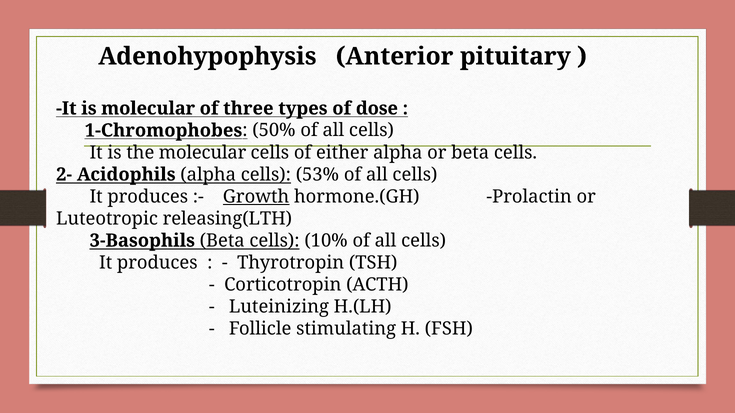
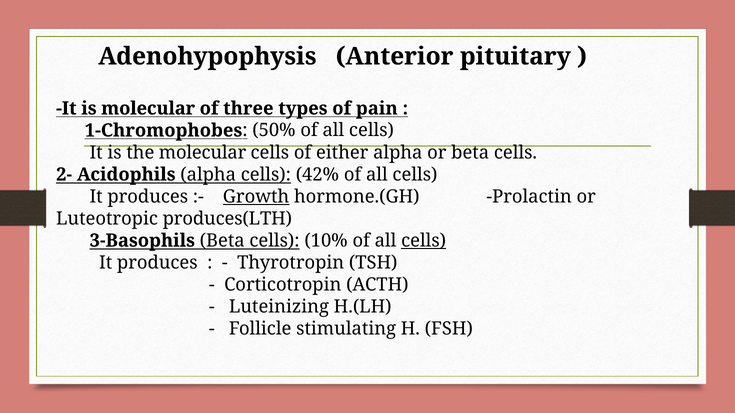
dose: dose -> pain (377, 109)
53%: 53% -> 42% (317, 175)
releasing(LTH: releasing(LTH -> produces(LTH (227, 219)
cells underline: none -> present (424, 241)
